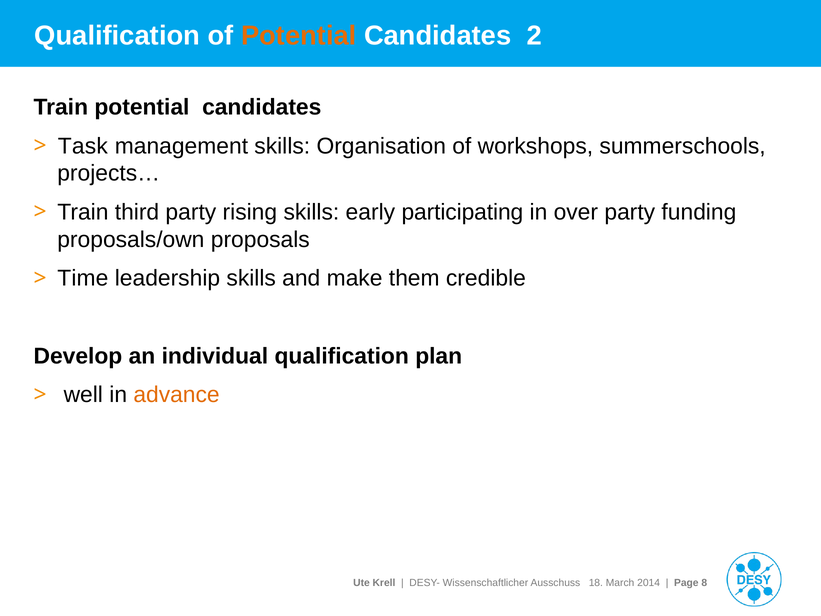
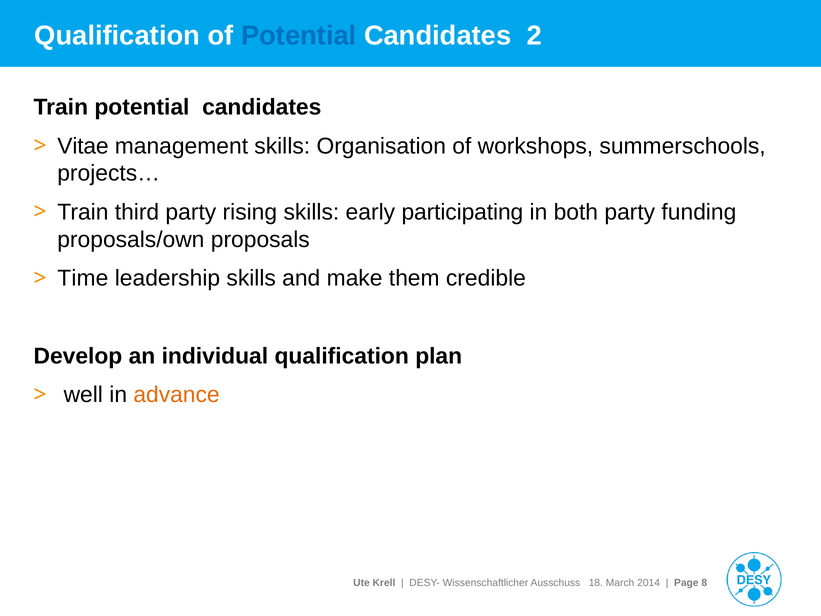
Potential colour: orange -> blue (299, 36)
Task: Task -> Vitae (83, 146)
over: over -> both (576, 212)
